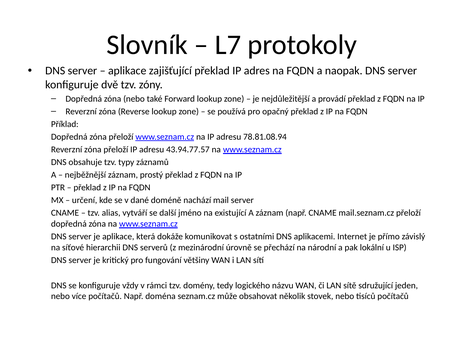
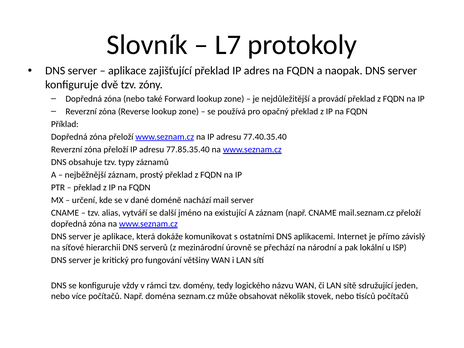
78.81.08.94: 78.81.08.94 -> 77.40.35.40 (265, 137)
43.94.77.57: 43.94.77.57 -> 77.85.35.40 (188, 150)
